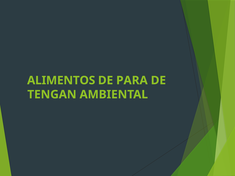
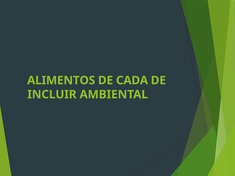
PARA: PARA -> CADA (132, 81)
TENGAN: TENGAN -> INCLUIR (52, 95)
